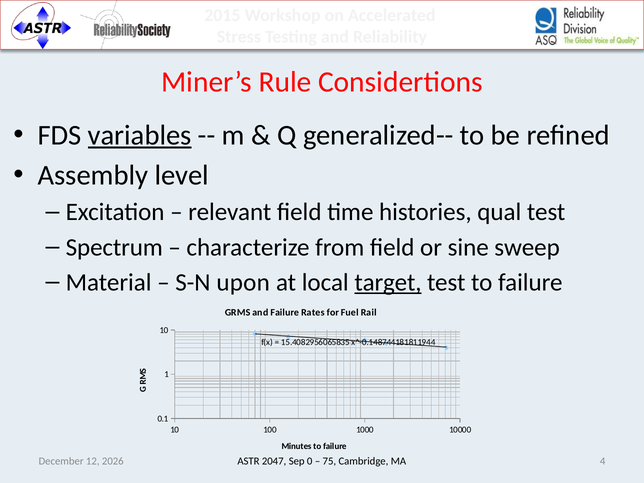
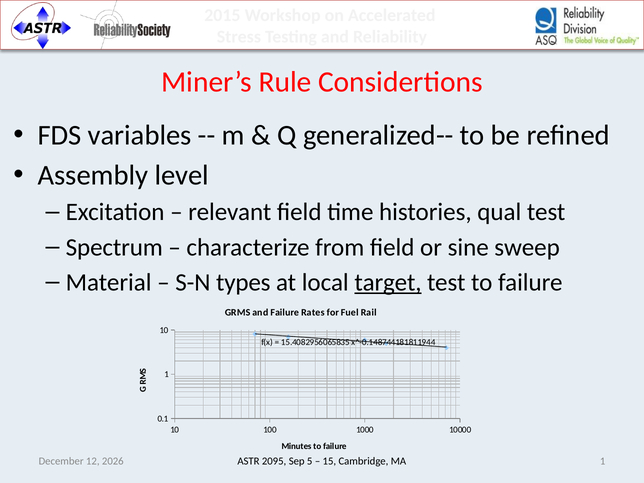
variables underline: present -> none (140, 135)
upon: upon -> types (243, 282)
2047: 2047 -> 2095 (274, 461)
0: 0 -> 5 (310, 461)
75: 75 -> 15 (329, 461)
MA 4: 4 -> 1 (603, 461)
